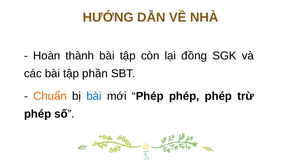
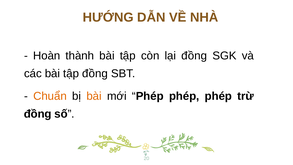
tập phần: phần -> đồng (95, 73)
bài colour: blue -> orange (94, 96)
phép: phép -> đồng (38, 114)
